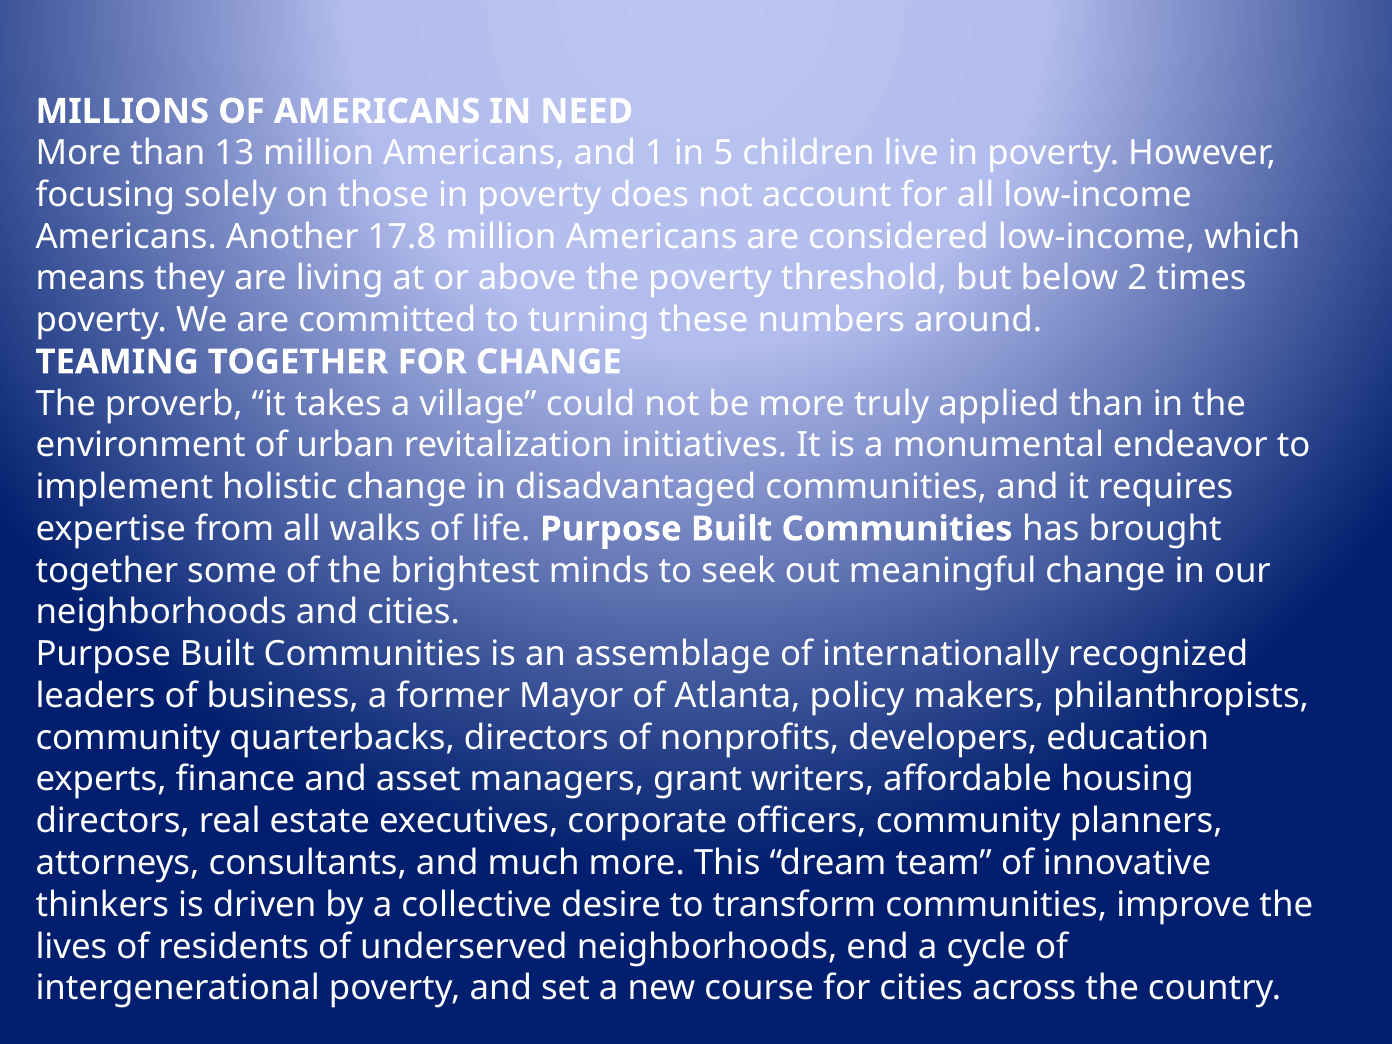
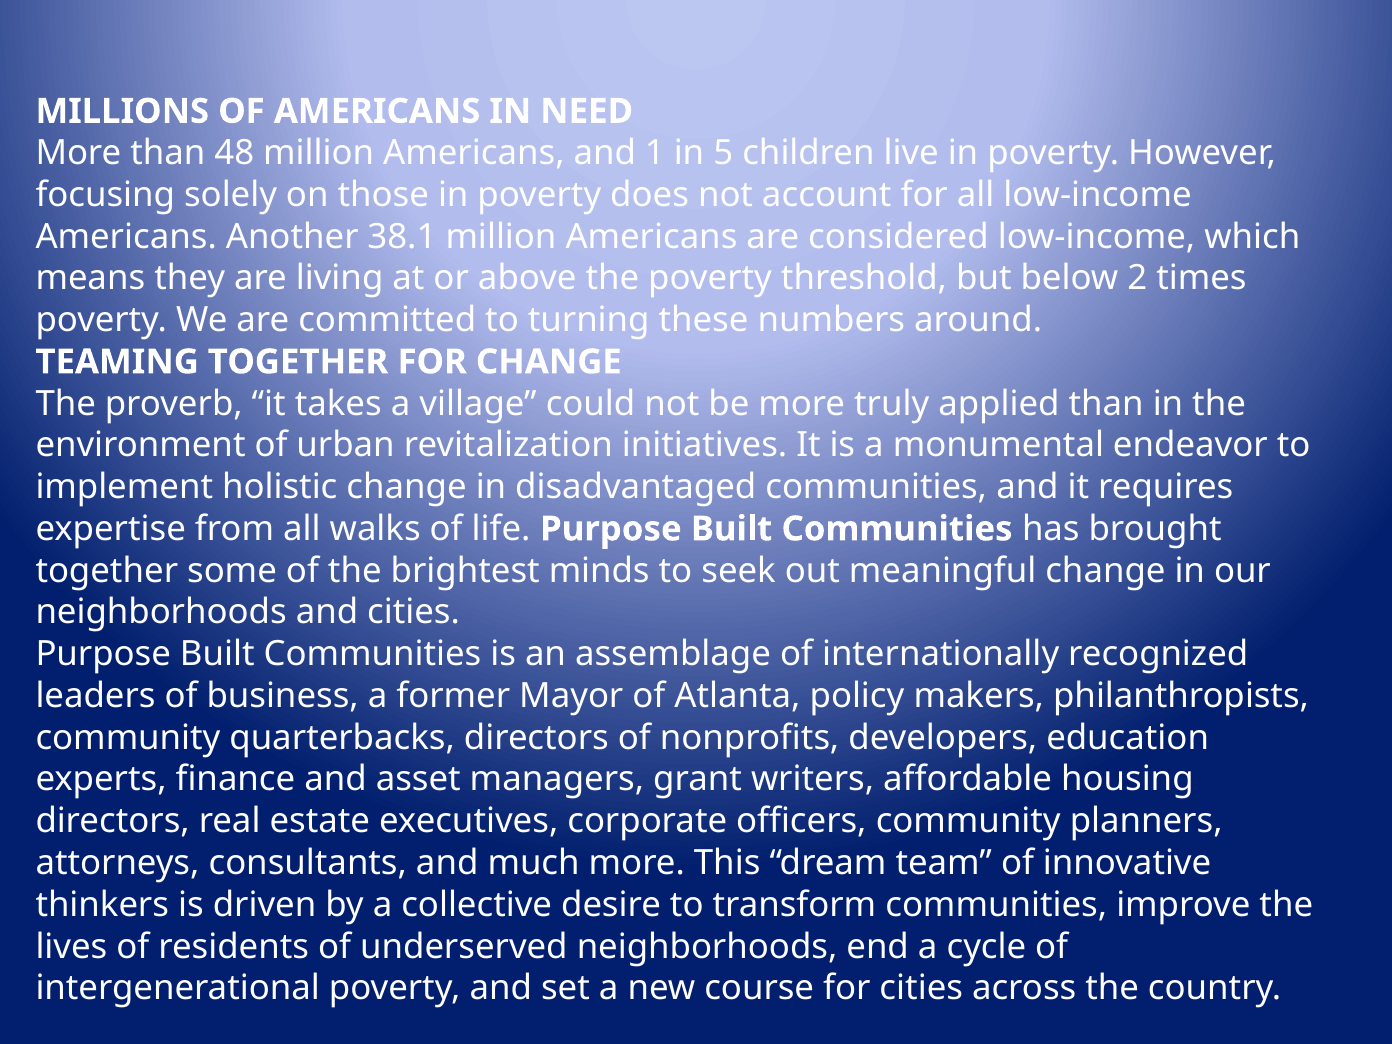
13: 13 -> 48 (234, 153)
17.8: 17.8 -> 38.1 (402, 237)
